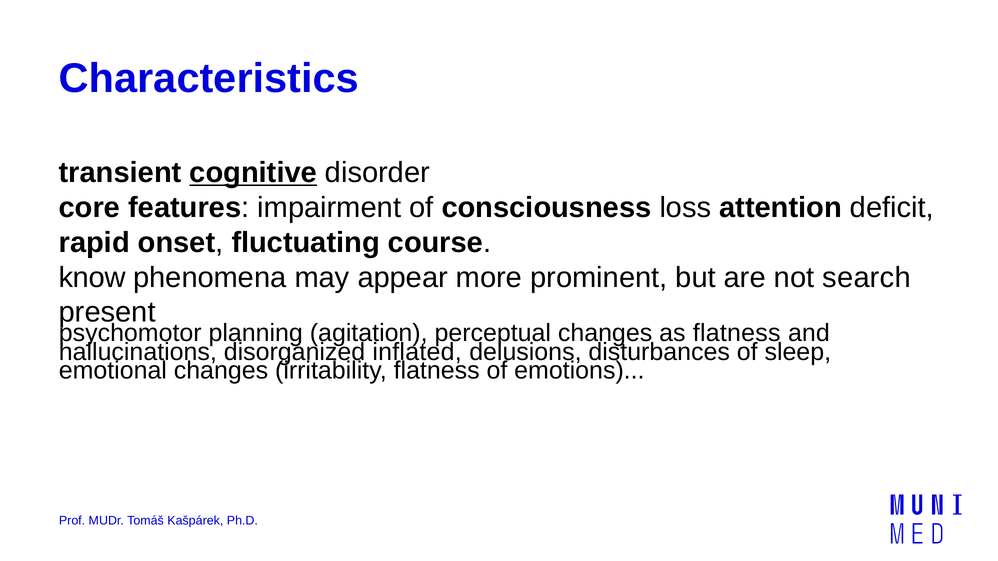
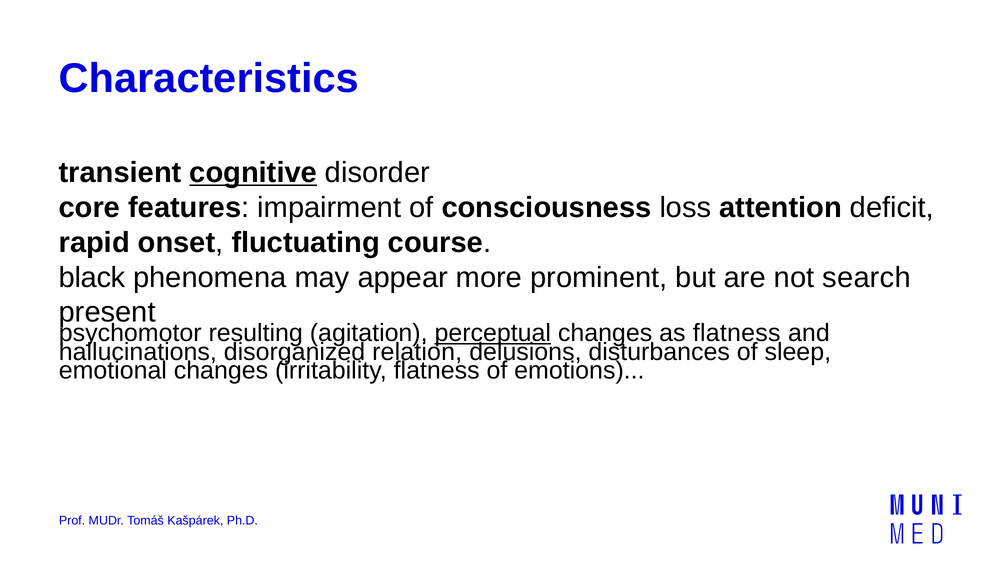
know: know -> black (92, 278)
planning: planning -> resulting (256, 333)
perceptual underline: none -> present (493, 333)
inflated: inflated -> relation (417, 352)
